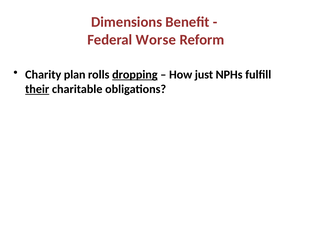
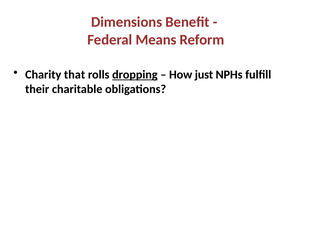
Worse: Worse -> Means (156, 40)
plan: plan -> that (75, 75)
their underline: present -> none (37, 89)
